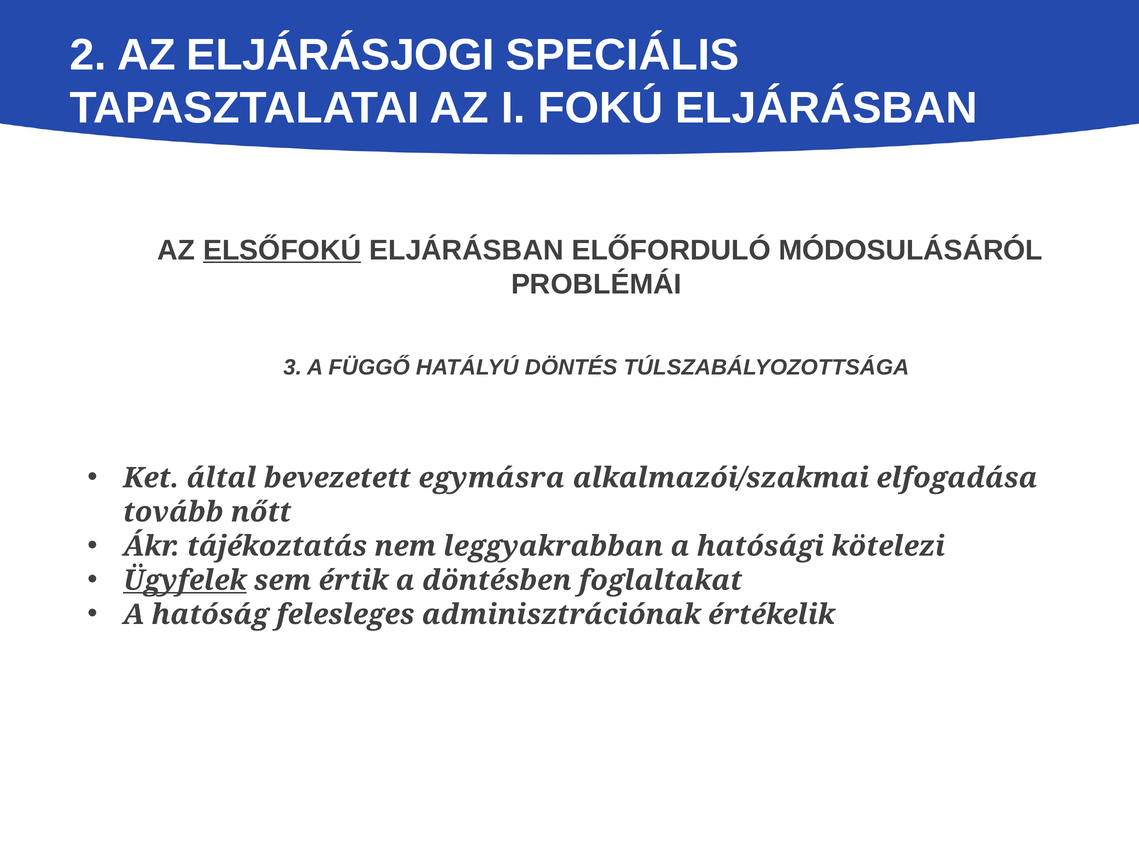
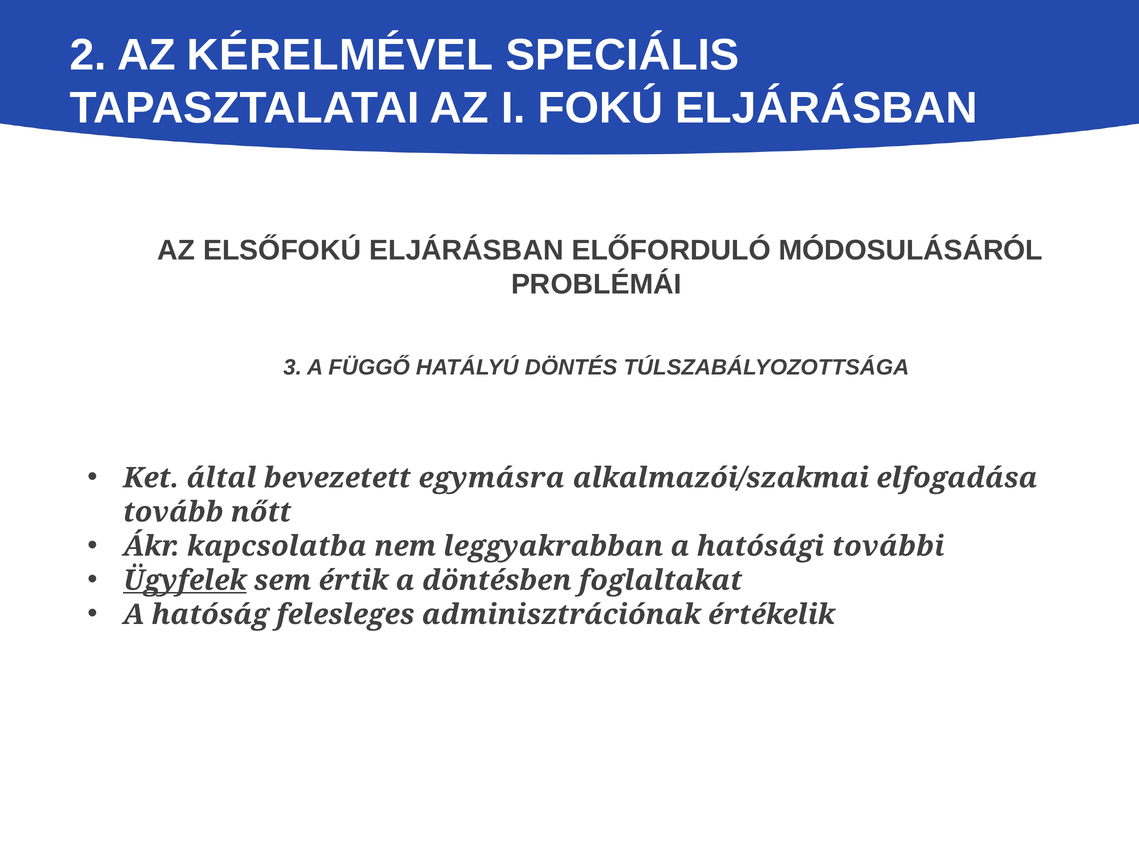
ELJÁRÁSJOGI: ELJÁRÁSJOGI -> KÉRELMÉVEL (340, 55)
ELSŐFOKÚ underline: present -> none (282, 250)
tájékoztatás: tájékoztatás -> kapcsolatba (277, 546)
kötelezi: kötelezi -> további (888, 546)
